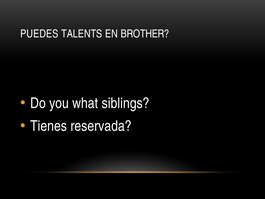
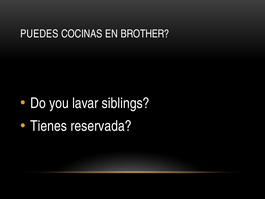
TALENTS: TALENTS -> COCINAS (82, 34)
what: what -> lavar (85, 103)
